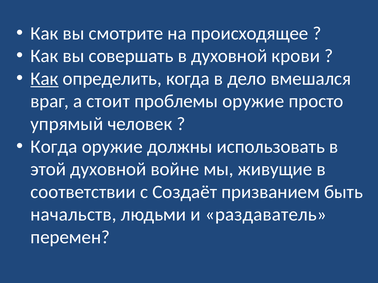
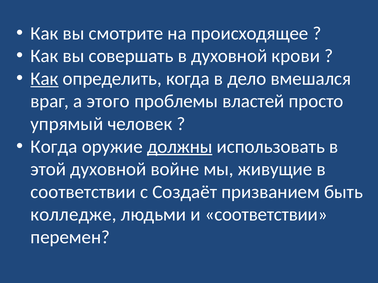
стоит: стоит -> этого (108, 101)
проблемы оружие: оружие -> властей (253, 101)
должны underline: none -> present (180, 147)
начальств: начальств -> колледже (74, 215)
и раздаватель: раздаватель -> соответствии (266, 215)
